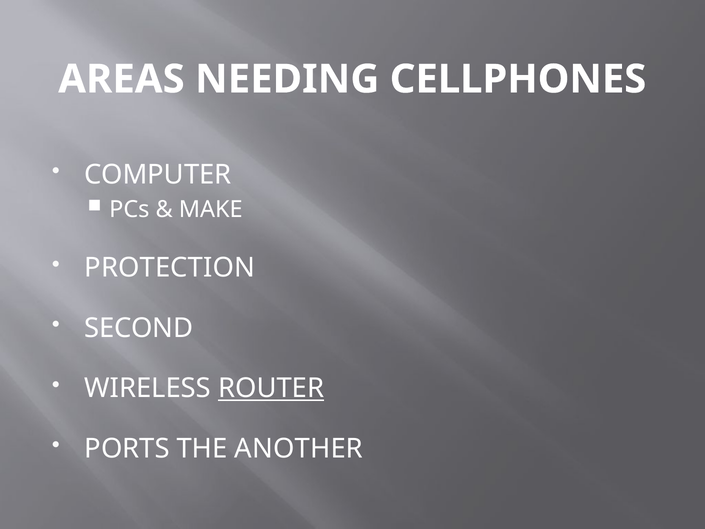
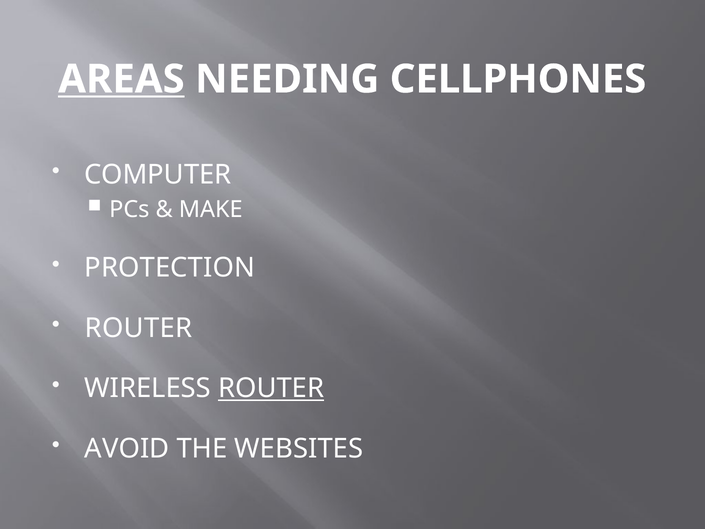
AREAS underline: none -> present (121, 79)
SECOND: SECOND -> ROUTER (139, 328)
PORTS: PORTS -> AVOID (127, 448)
ANOTHER: ANOTHER -> WEBSITES (299, 448)
